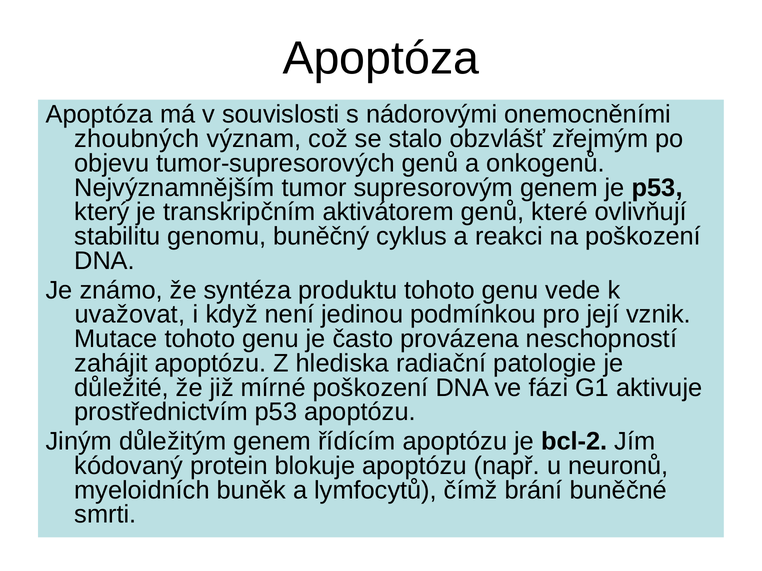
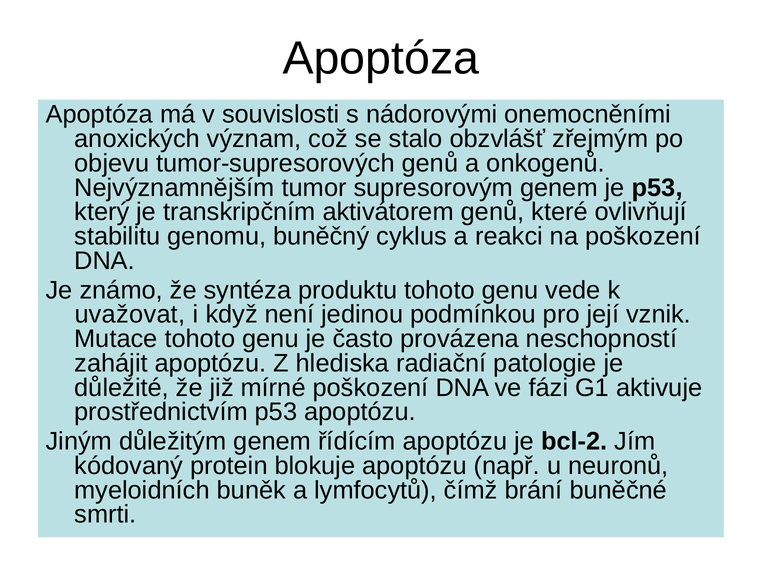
zhoubných: zhoubných -> anoxických (137, 139)
